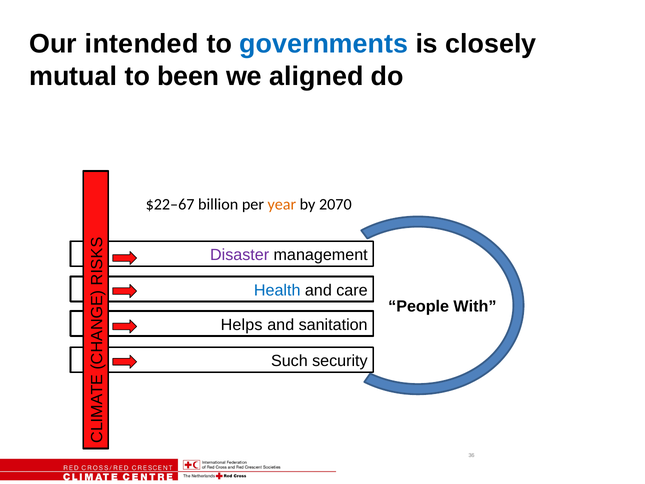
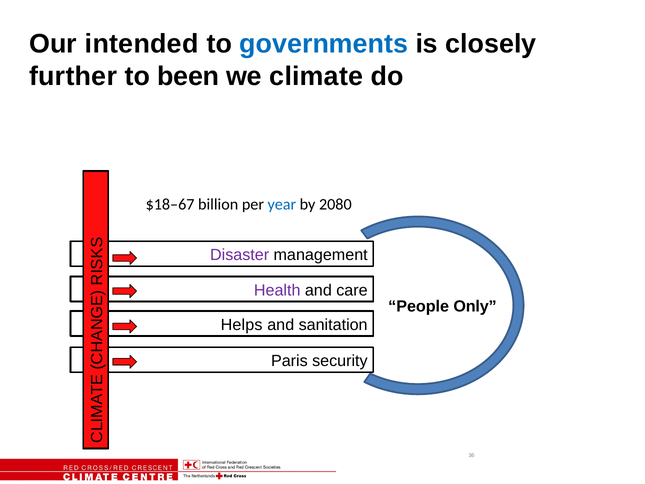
mutual: mutual -> further (73, 76)
aligned: aligned -> climate (316, 76)
$22–67: $22–67 -> $18–67 (170, 204)
year colour: orange -> blue (282, 204)
2070: 2070 -> 2080 (335, 204)
Health colour: blue -> purple (277, 290)
With: With -> Only (475, 306)
Such: Such -> Paris (289, 361)
